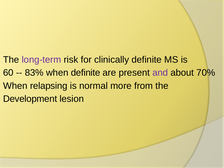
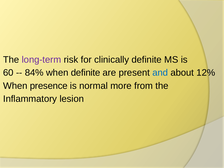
83%: 83% -> 84% (34, 73)
and colour: purple -> blue (160, 73)
70%: 70% -> 12% (206, 73)
relapsing: relapsing -> presence (49, 86)
Development: Development -> Inflammatory (30, 99)
